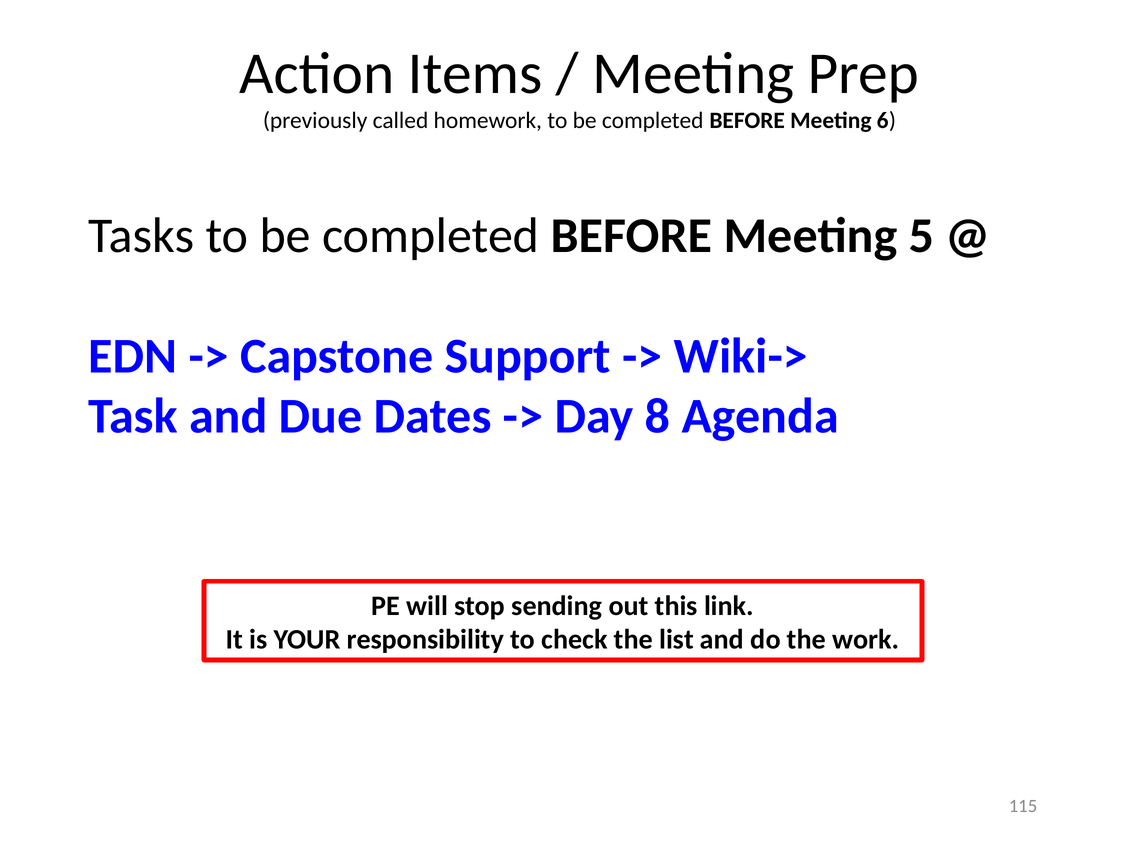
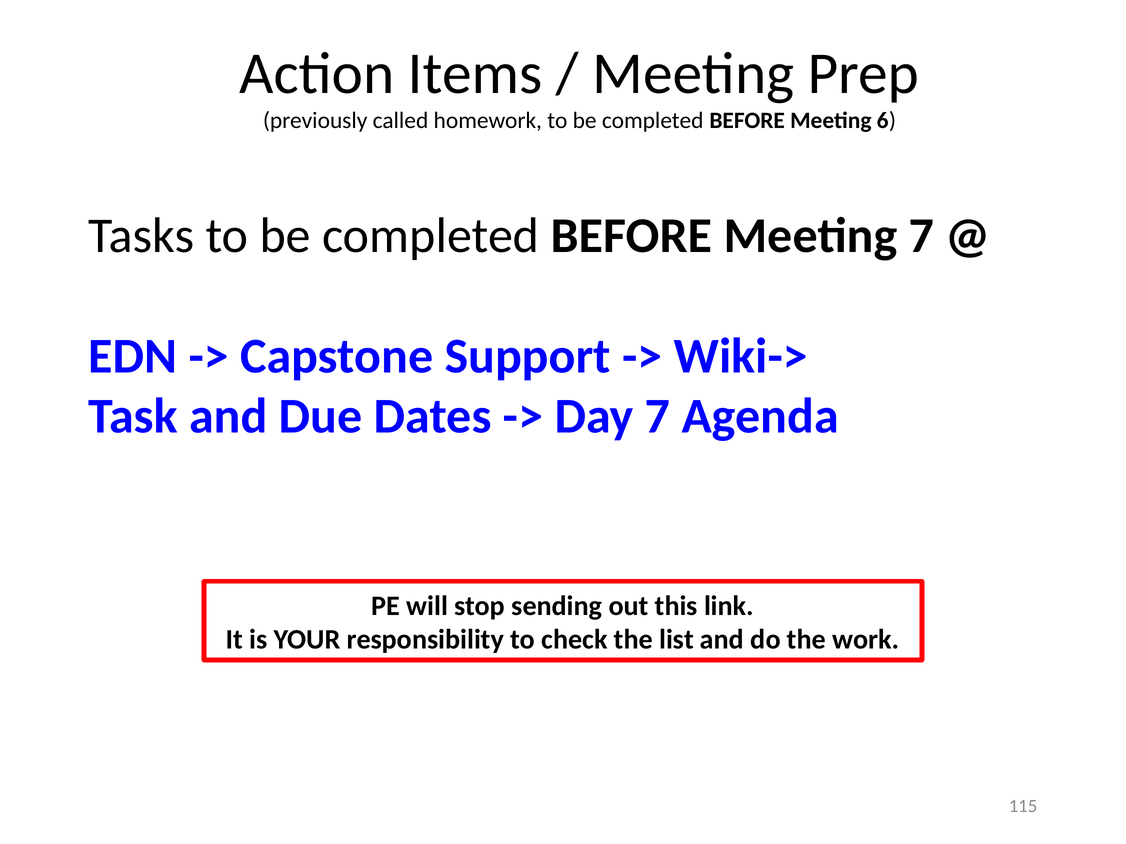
Meeting 5: 5 -> 7 (921, 236)
Day 8: 8 -> 7 (658, 416)
